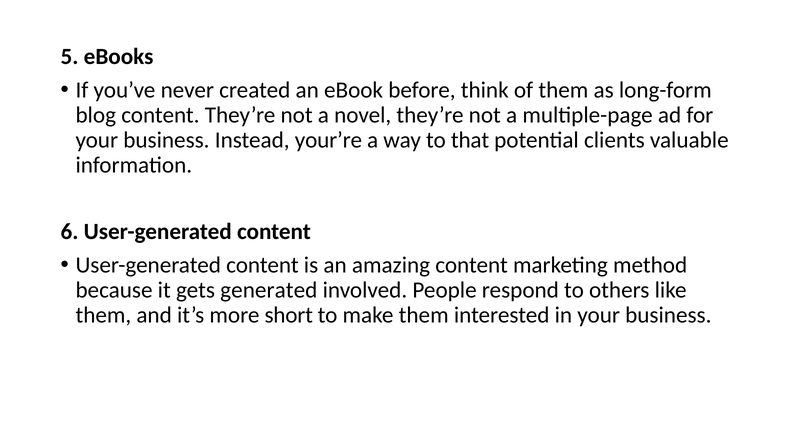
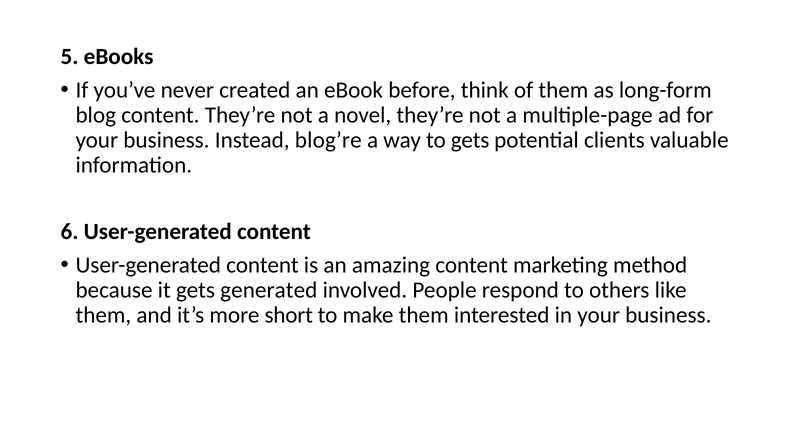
your’re: your’re -> blog’re (328, 140)
to that: that -> gets (470, 140)
